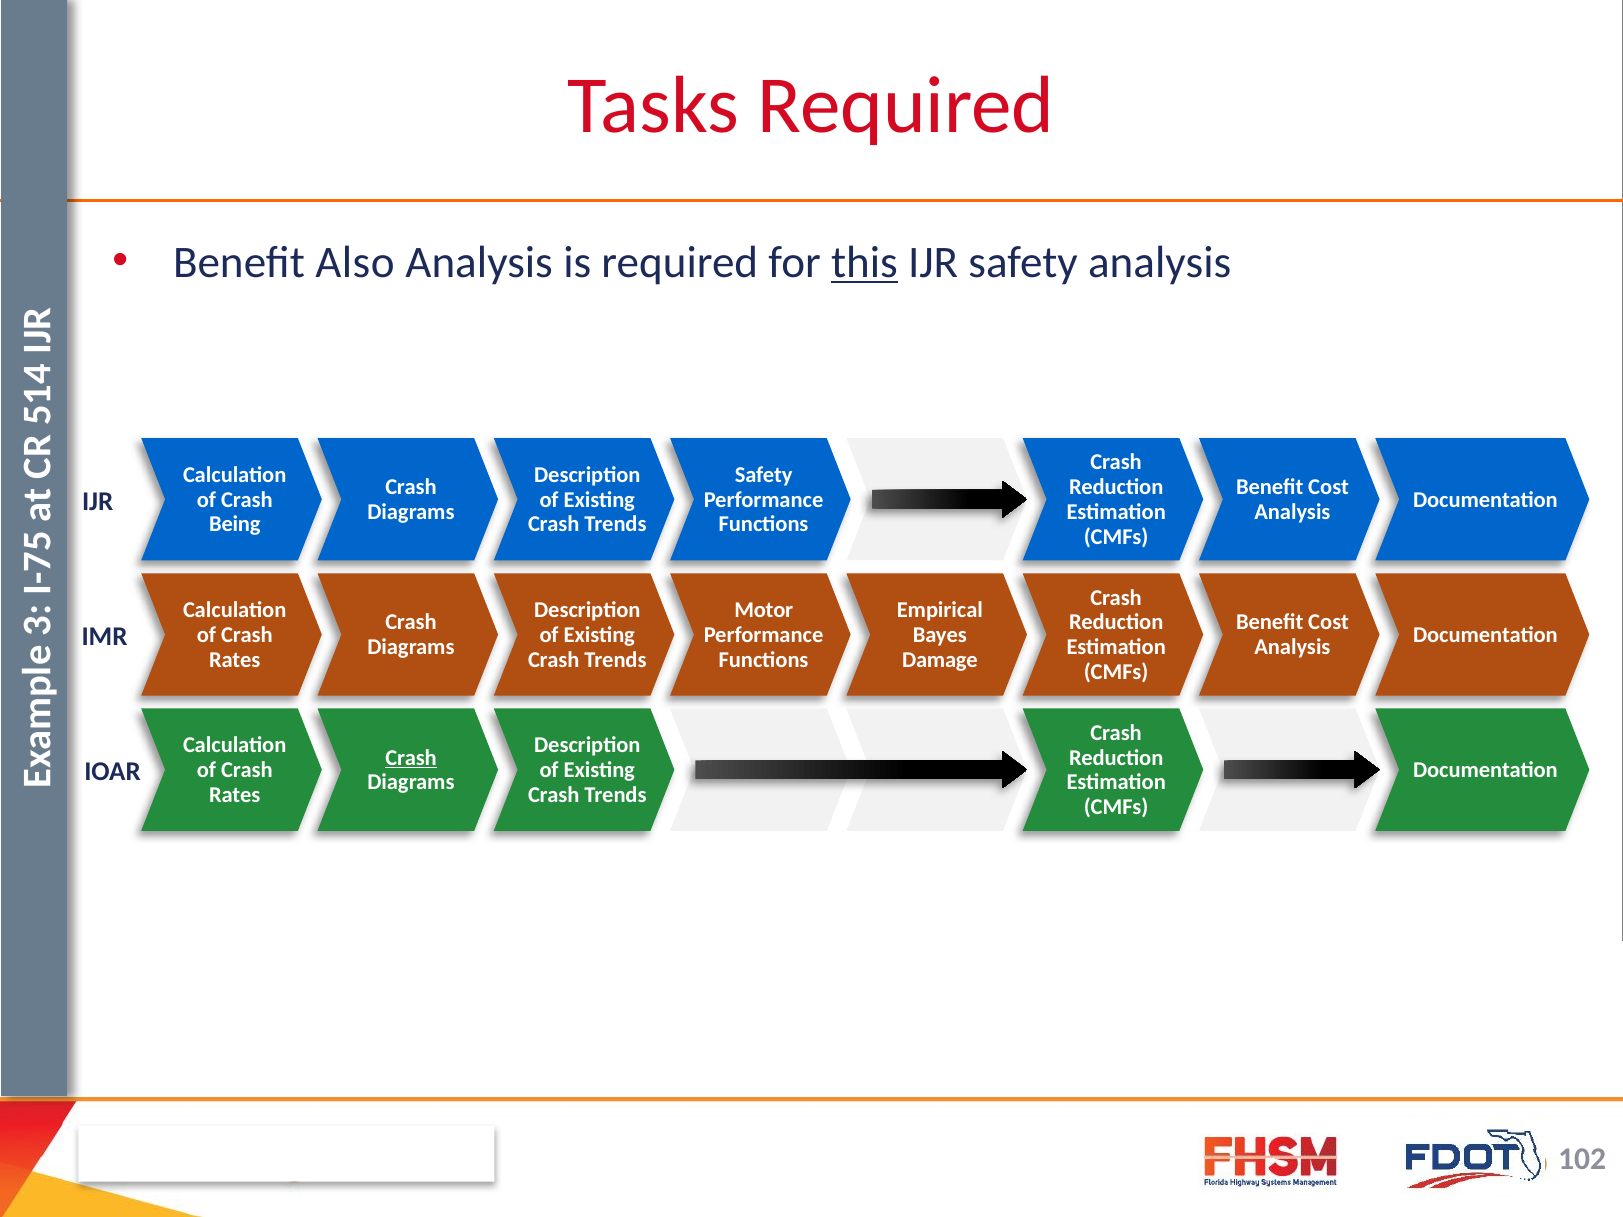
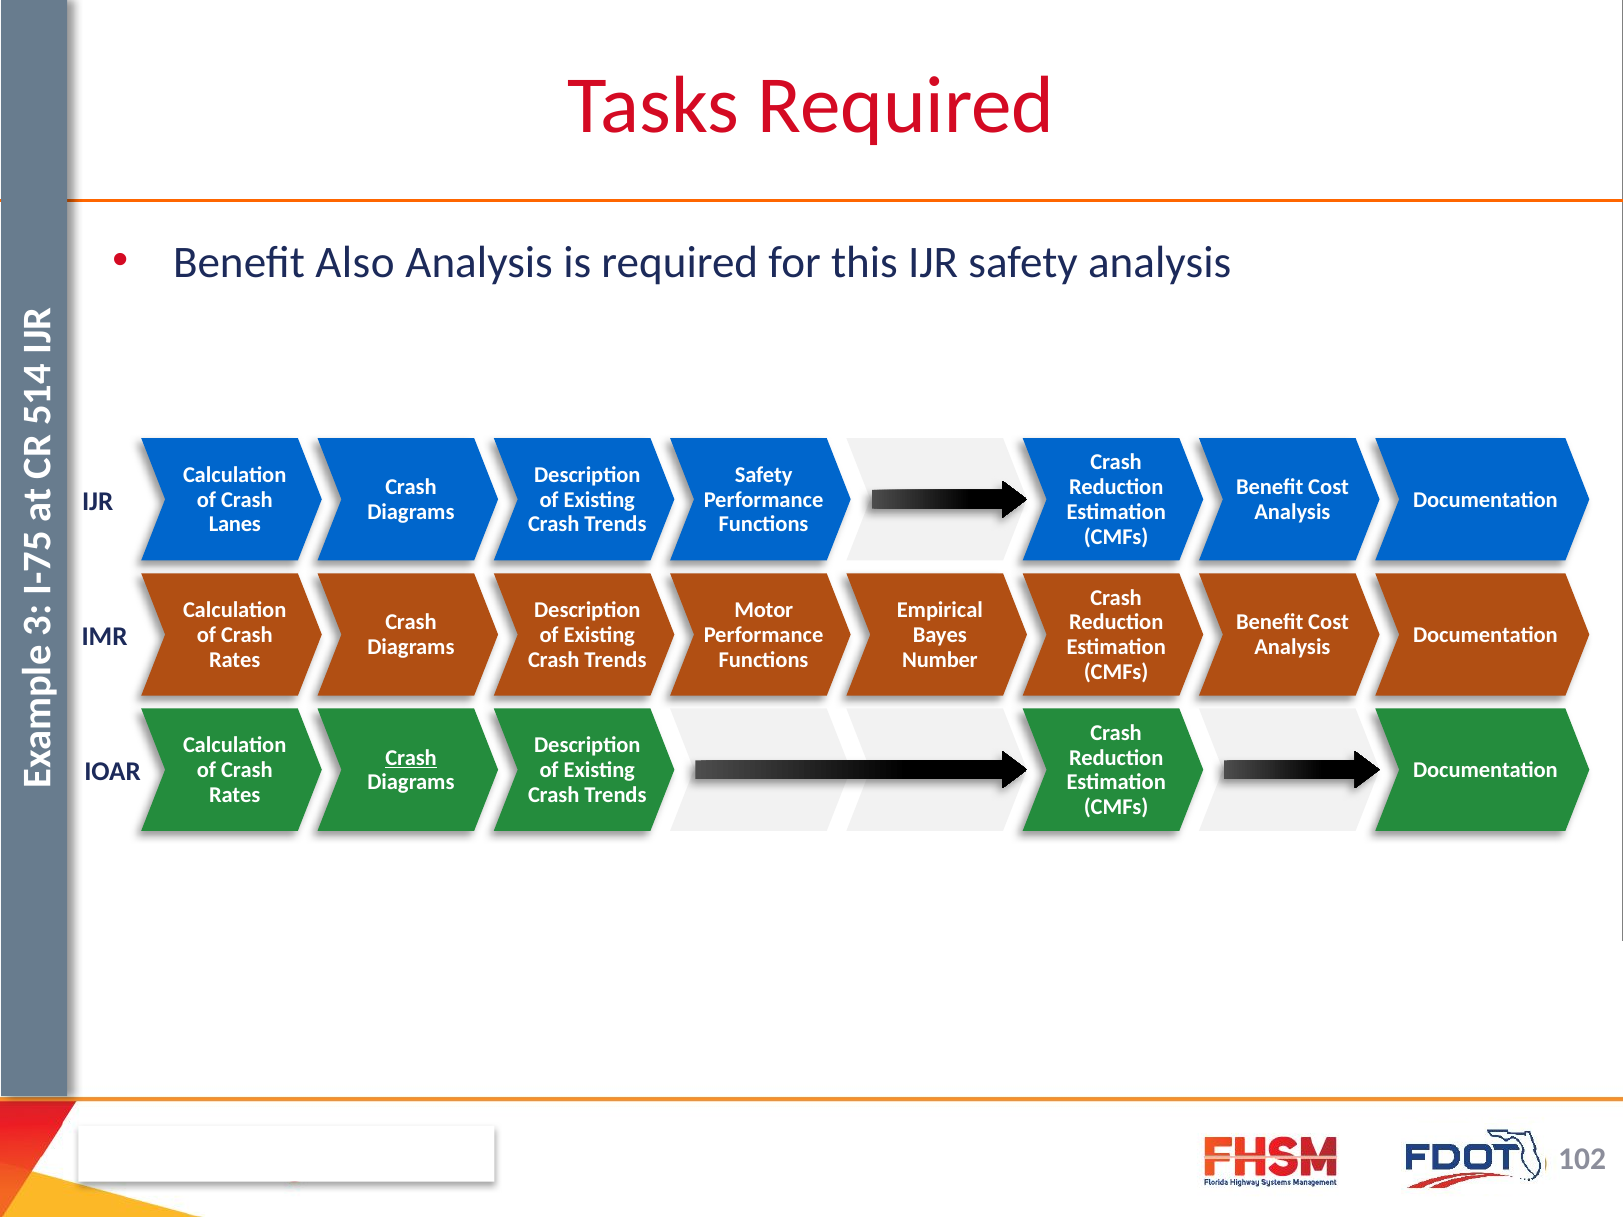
this underline: present -> none (864, 263)
Being: Being -> Lanes (235, 525)
Damage: Damage -> Number (940, 660)
